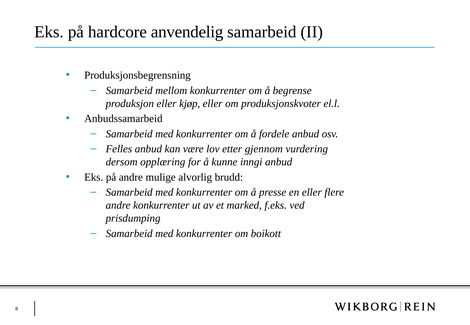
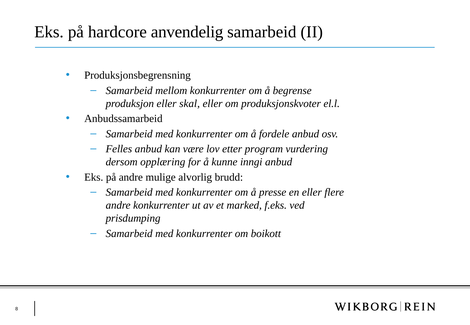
kjøp: kjøp -> skal (190, 104)
gjennom: gjennom -> program (264, 149)
